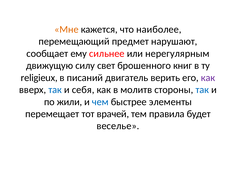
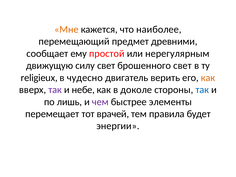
нарушают: нарушают -> древними (174, 41)
сильнее: сильнее -> простой (107, 54)
брошенного книг: книг -> свет (183, 66)
писаний: писаний -> чудесно (85, 78)
как colour: purple -> orange (208, 78)
так colour: blue -> purple (55, 90)
себя: себя -> небе (83, 90)
молитв: молитв -> доколе (136, 90)
жили: жили -> лишь (69, 102)
чем colour: blue -> purple (100, 102)
веселье: веселье -> энергии (118, 126)
